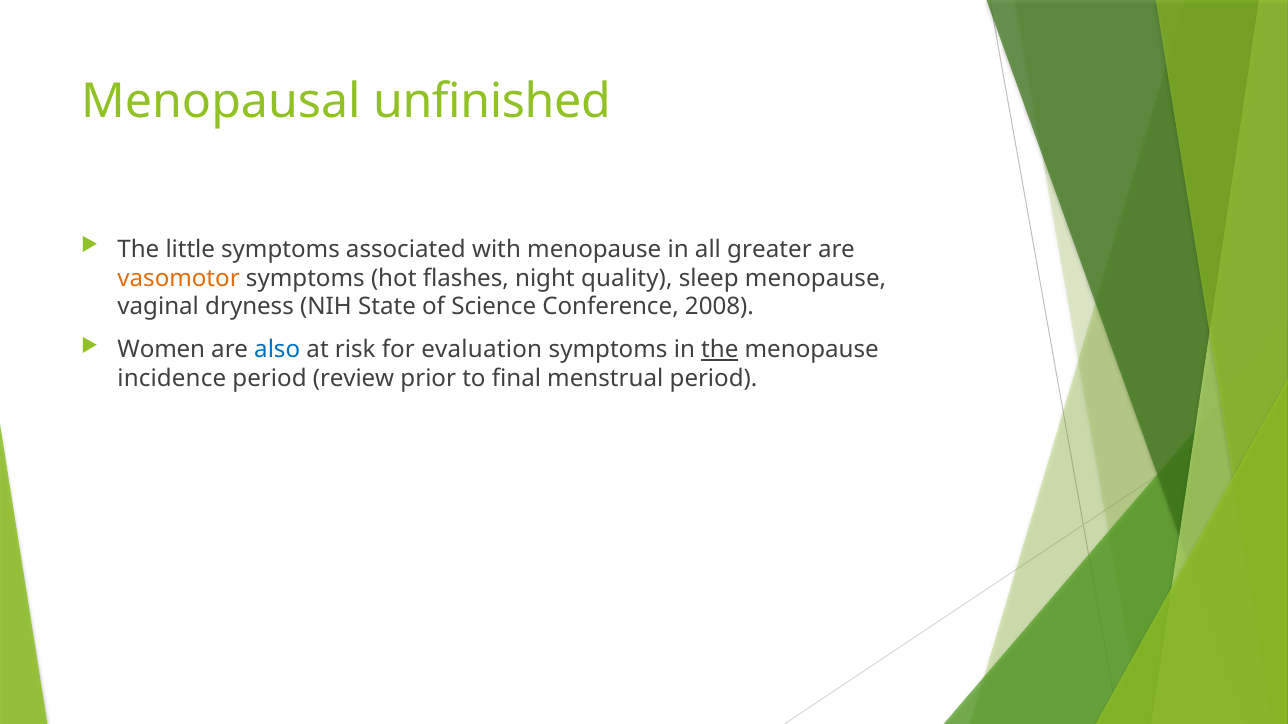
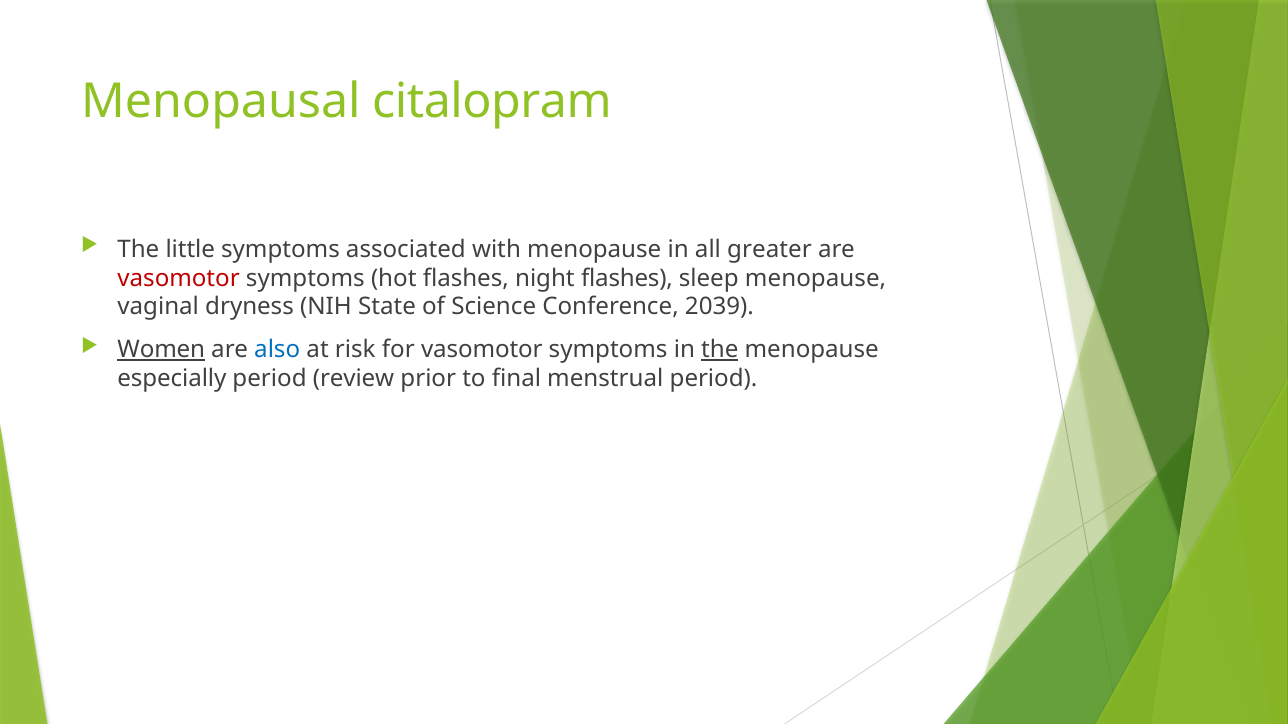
unfinished: unfinished -> citalopram (492, 102)
vasomotor colour: orange -> red (179, 278)
night quality: quality -> flashes (627, 278)
2008: 2008 -> 2039 (719, 307)
Women underline: none -> present (161, 350)
for evaluation: evaluation -> vasomotor (482, 350)
incidence: incidence -> especially (172, 379)
